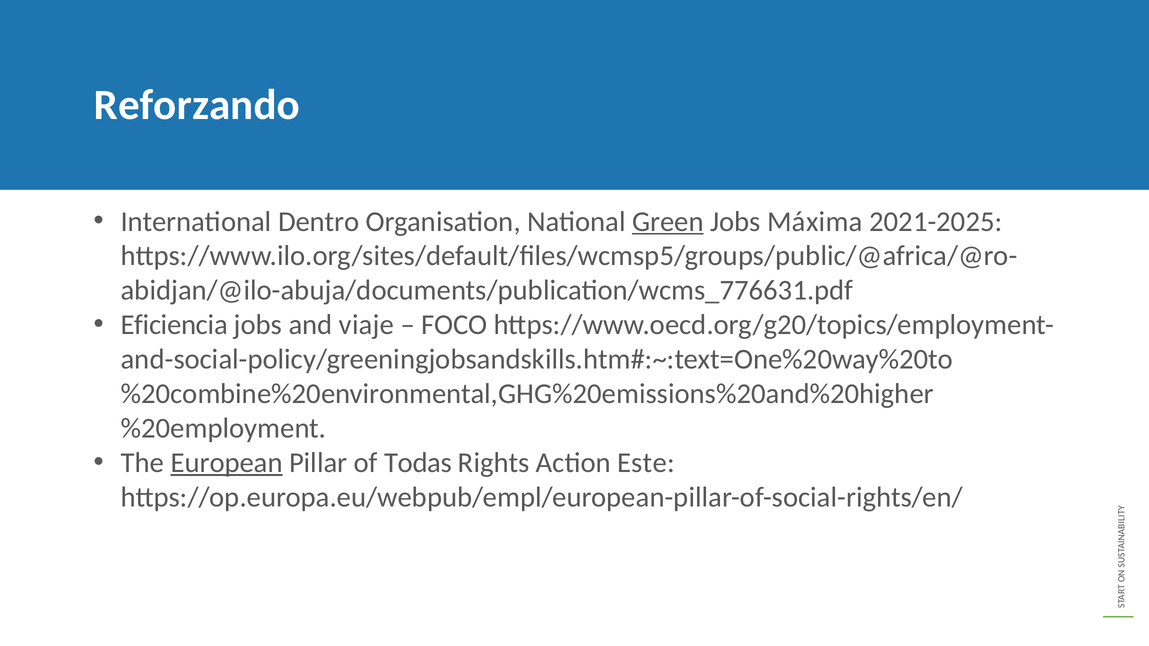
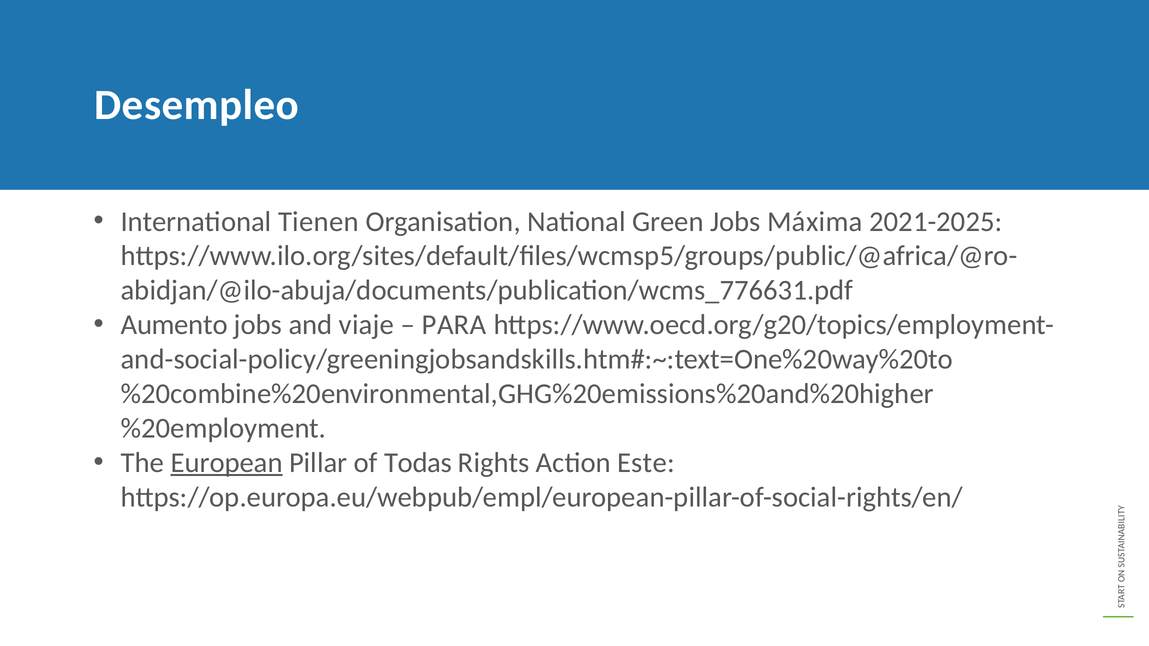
Reforzando: Reforzando -> Desempleo (197, 105)
Dentro: Dentro -> Tienen (318, 222)
Green underline: present -> none (668, 222)
Eficiencia: Eficiencia -> Aumento (174, 325)
FOCO: FOCO -> PARA (454, 325)
